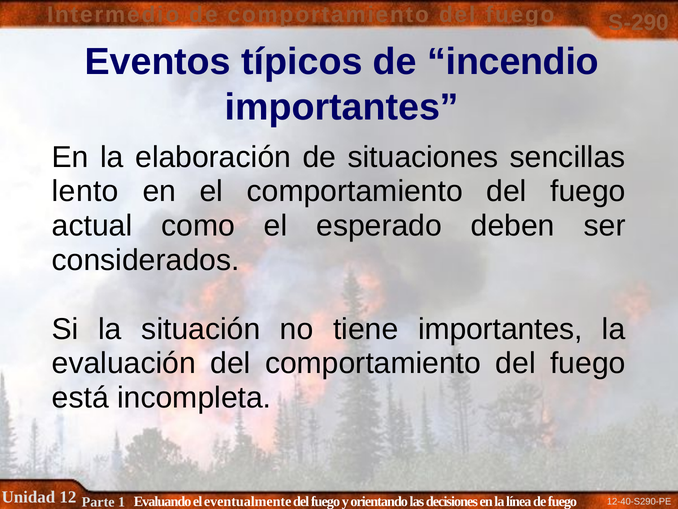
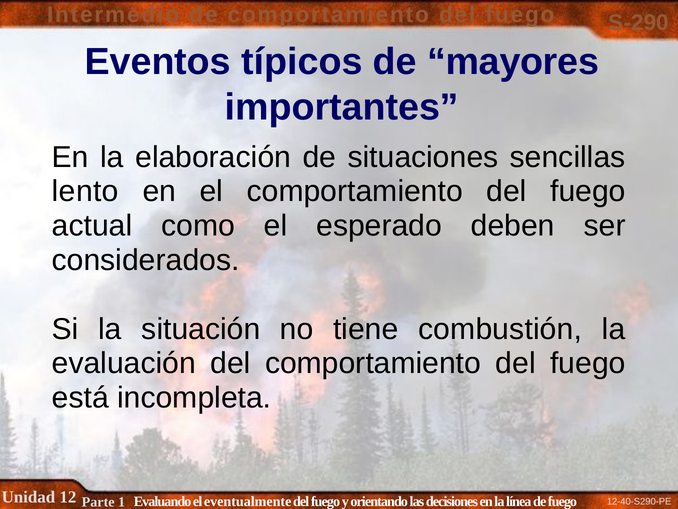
incendio: incendio -> mayores (513, 62)
tiene importantes: importantes -> combustión (500, 329)
